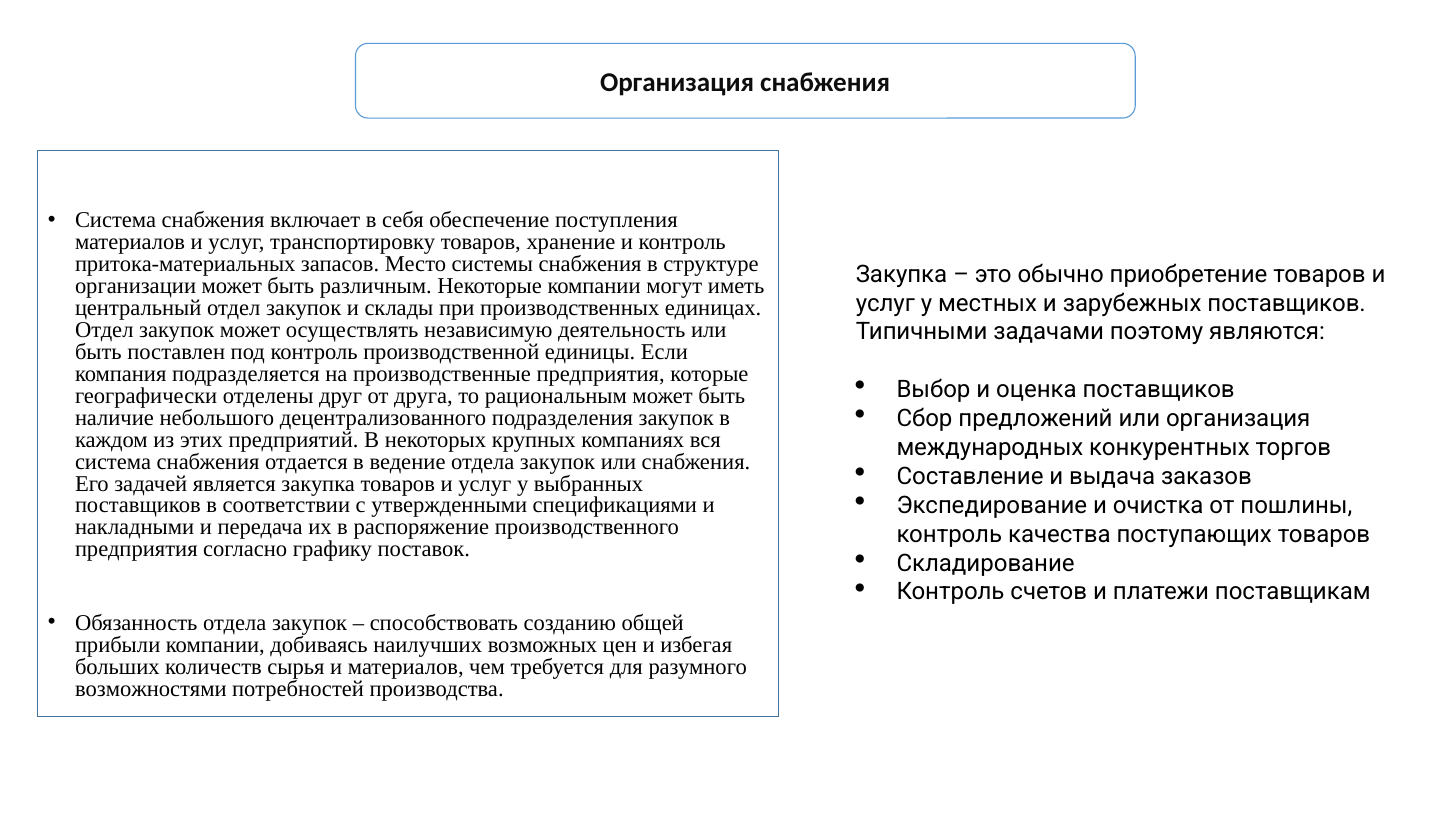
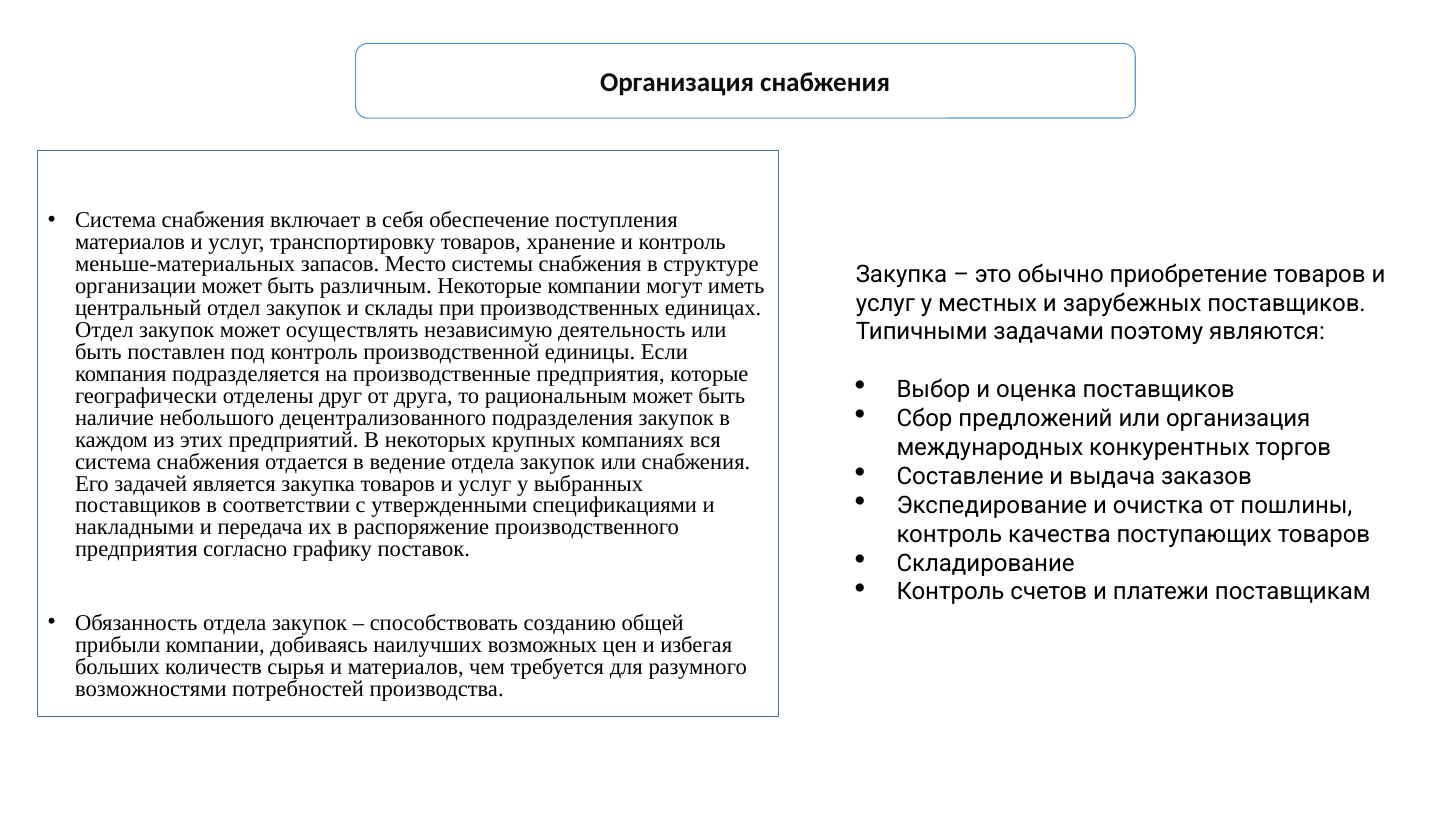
притока-материальных: притока-материальных -> меньше-материальных (185, 264)
